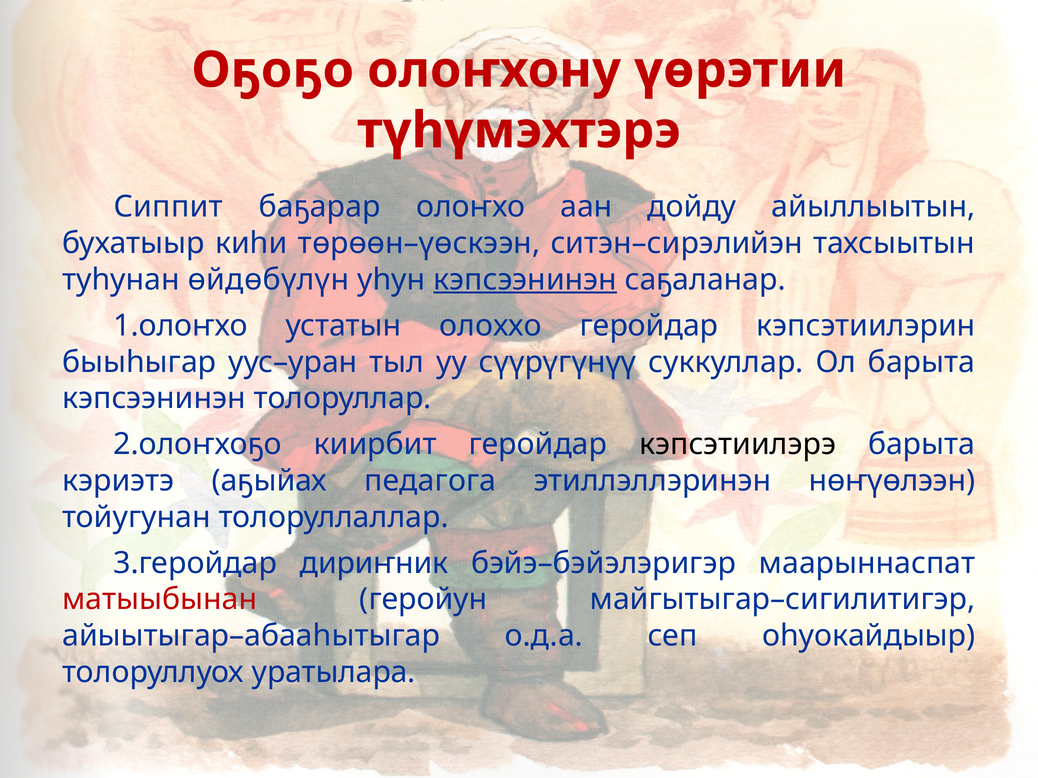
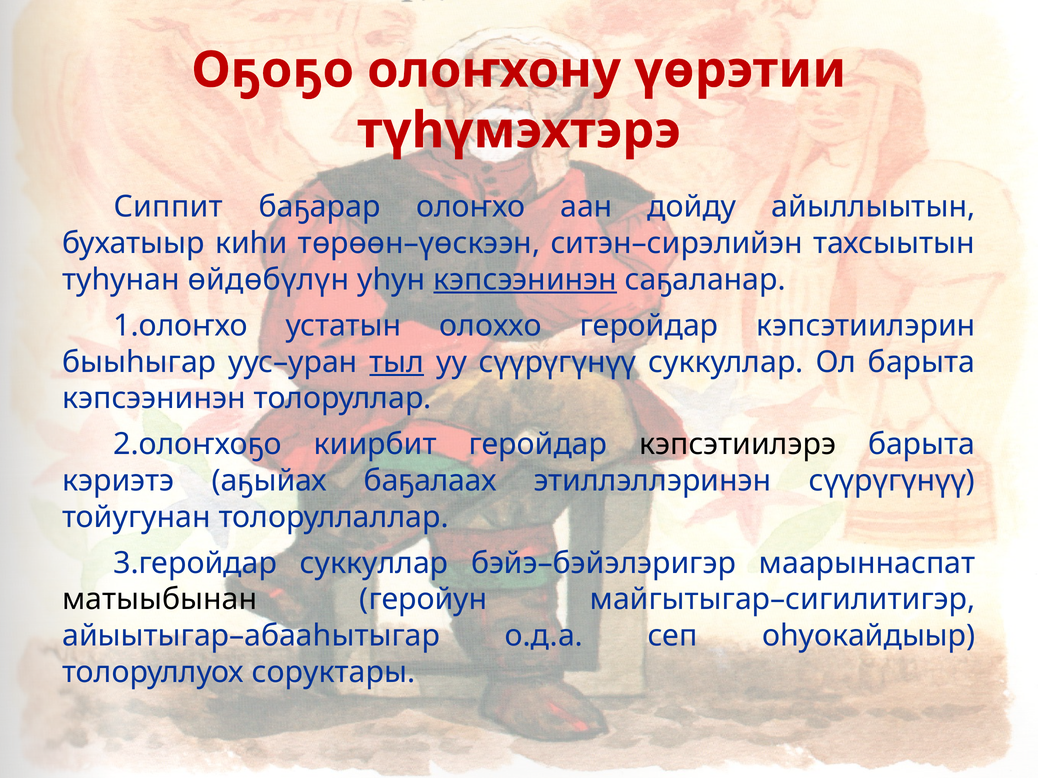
тыл underline: none -> present (397, 362)
педагога: педагога -> бaҕaлаах (430, 481)
этиллэллэринэн нөҥүөлээн: нөҥүөлээн -> сүүрүгүнүү (892, 481)
дириҥник: дириҥник -> суккуллар (374, 564)
матыыбынан colour: red -> black (160, 600)
уратылара: уратылара -> соруктары (334, 673)
